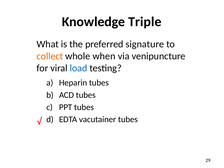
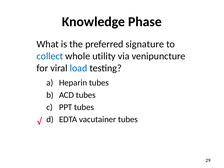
Triple: Triple -> Phase (145, 22)
collect colour: orange -> blue (50, 56)
when: when -> utility (104, 56)
